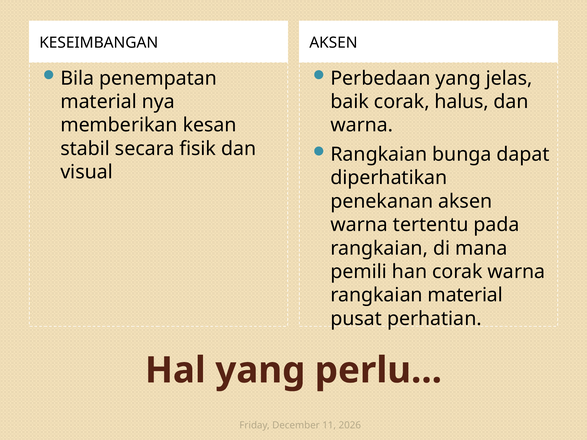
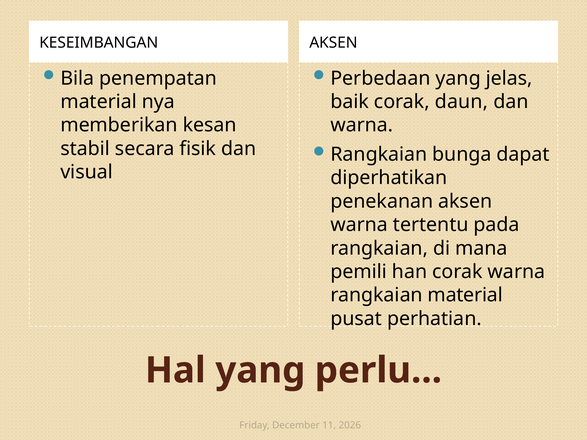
halus: halus -> daun (461, 102)
